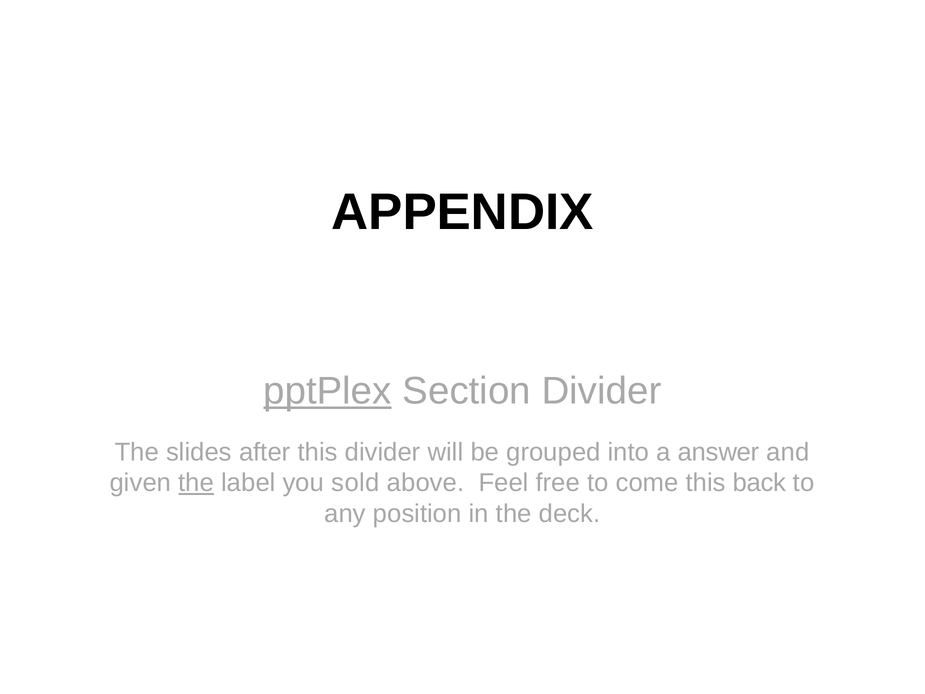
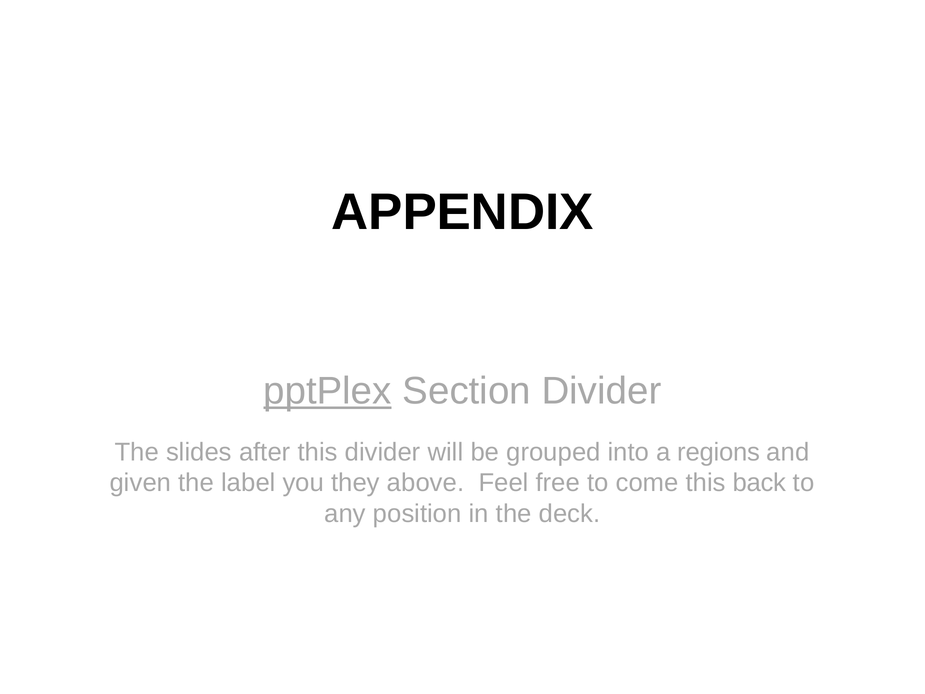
answer: answer -> regions (719, 452)
the underline: present -> none (196, 483)
sold: sold -> they (356, 483)
